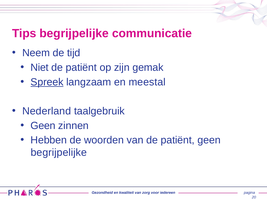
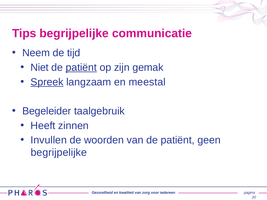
patiënt underline: none -> present (81, 68)
Nederland: Nederland -> Begeleider (47, 111)
Geen: Geen -> Heeft (43, 126)
Hebben: Hebben -> Invullen (49, 140)
